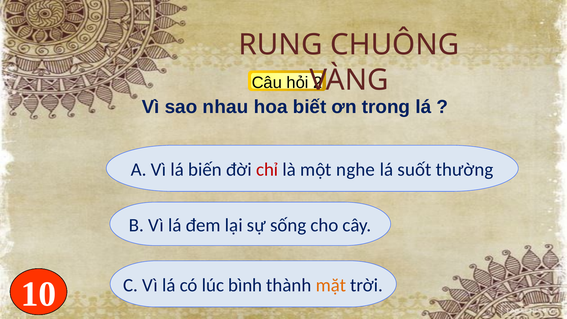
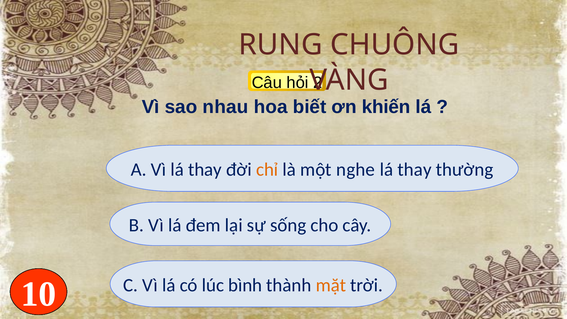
trong: trong -> khiến (386, 107)
Vì lá biến: biến -> thay (205, 170)
chỉ colour: red -> orange (267, 170)
suốt: suốt -> thay (415, 170)
